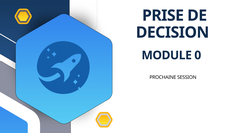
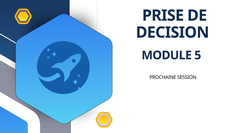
0: 0 -> 5 (198, 55)
